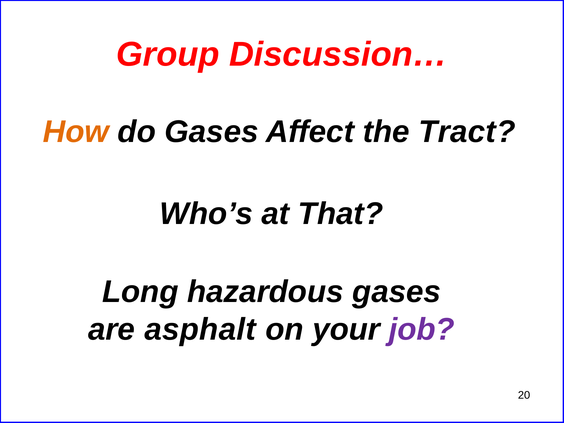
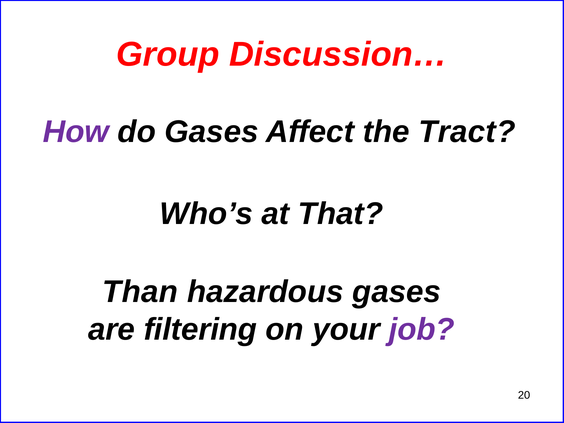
How colour: orange -> purple (76, 132)
Long: Long -> Than (140, 292)
asphalt: asphalt -> filtering (200, 329)
